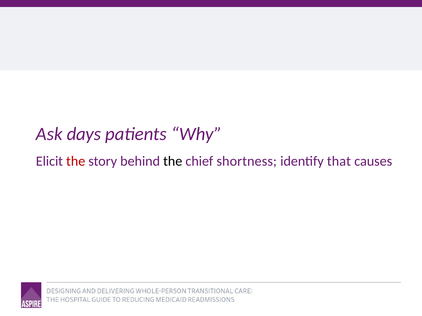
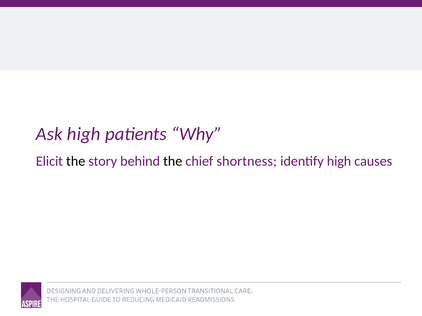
Ask days: days -> high (84, 134)
the colour: red -> black (76, 162)
identify that: that -> high (339, 162)
